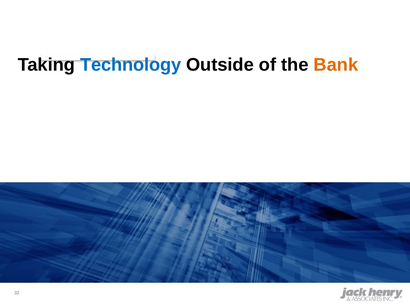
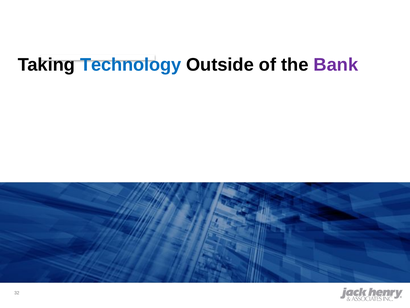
Bank colour: orange -> purple (336, 65)
